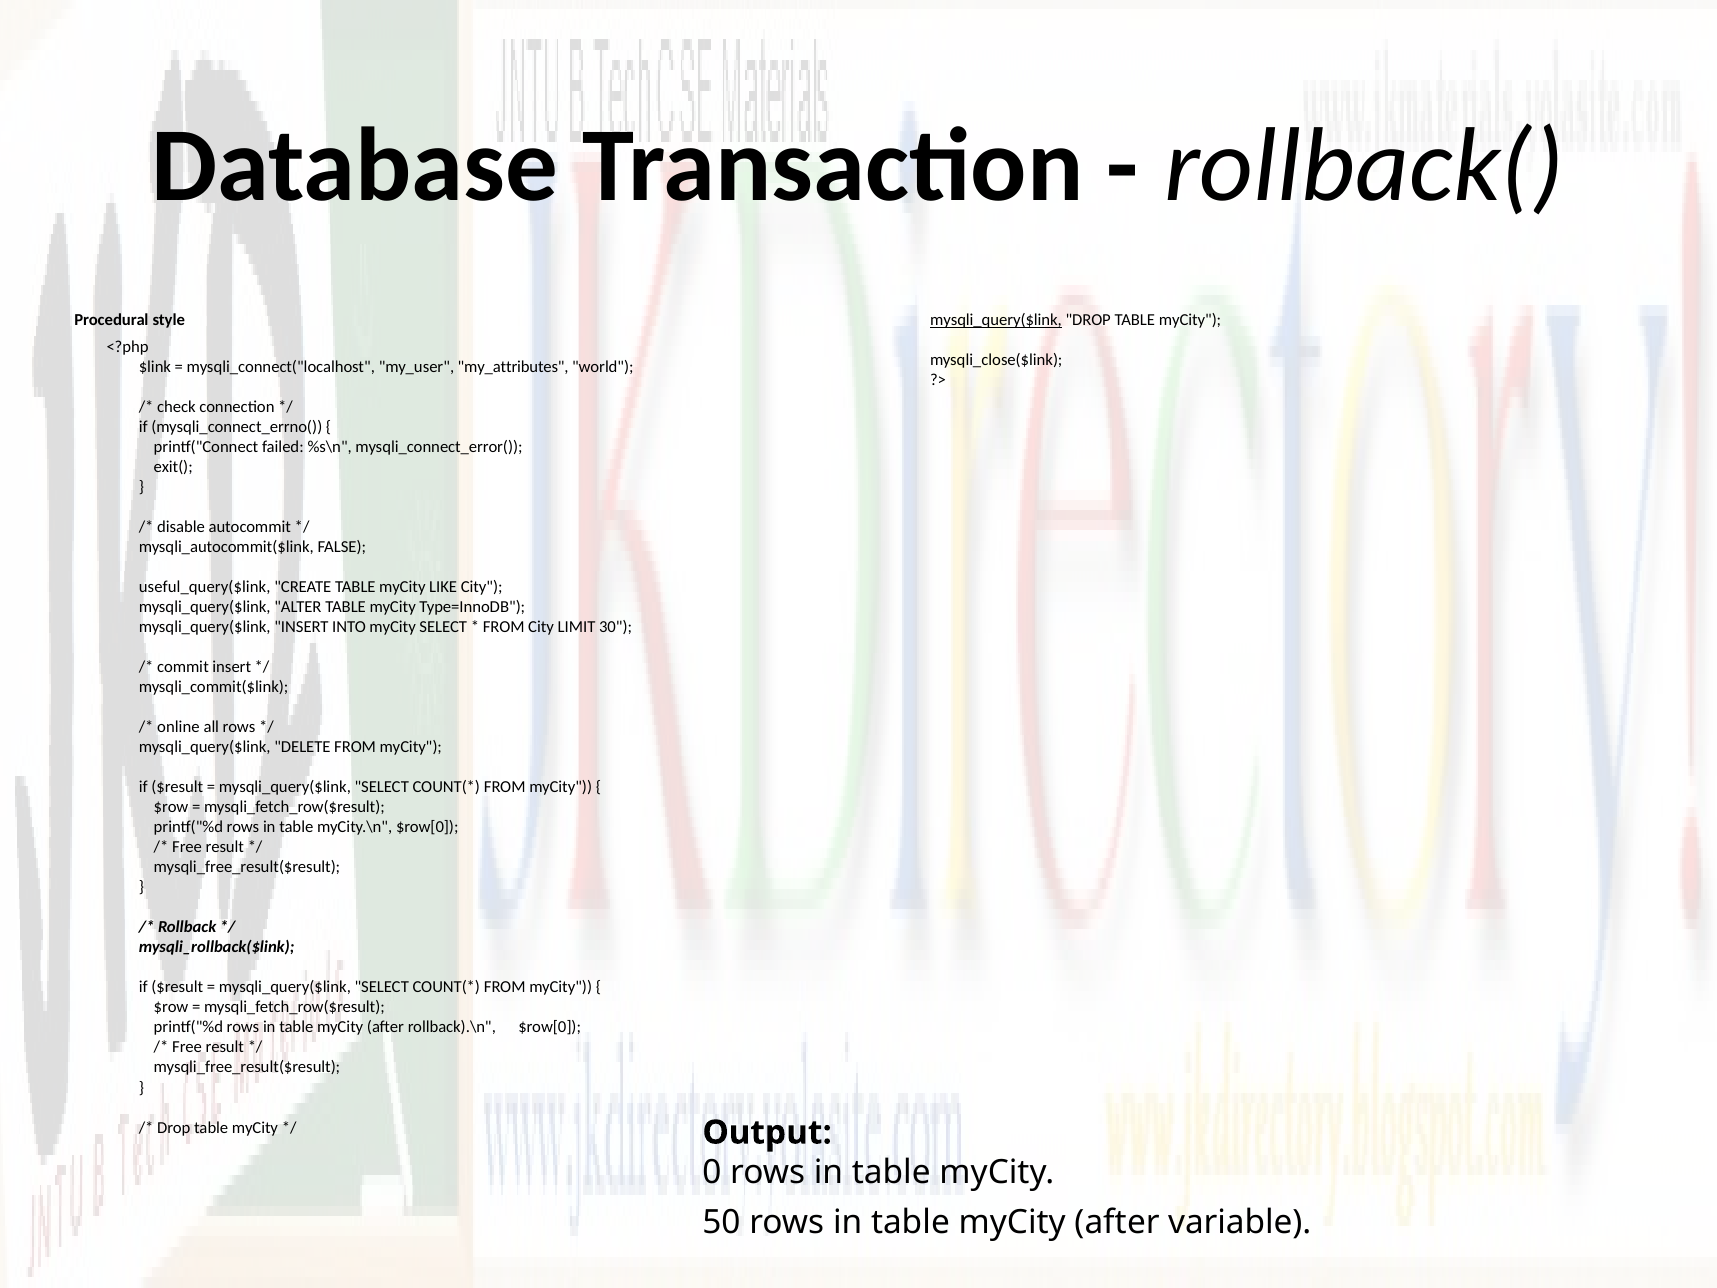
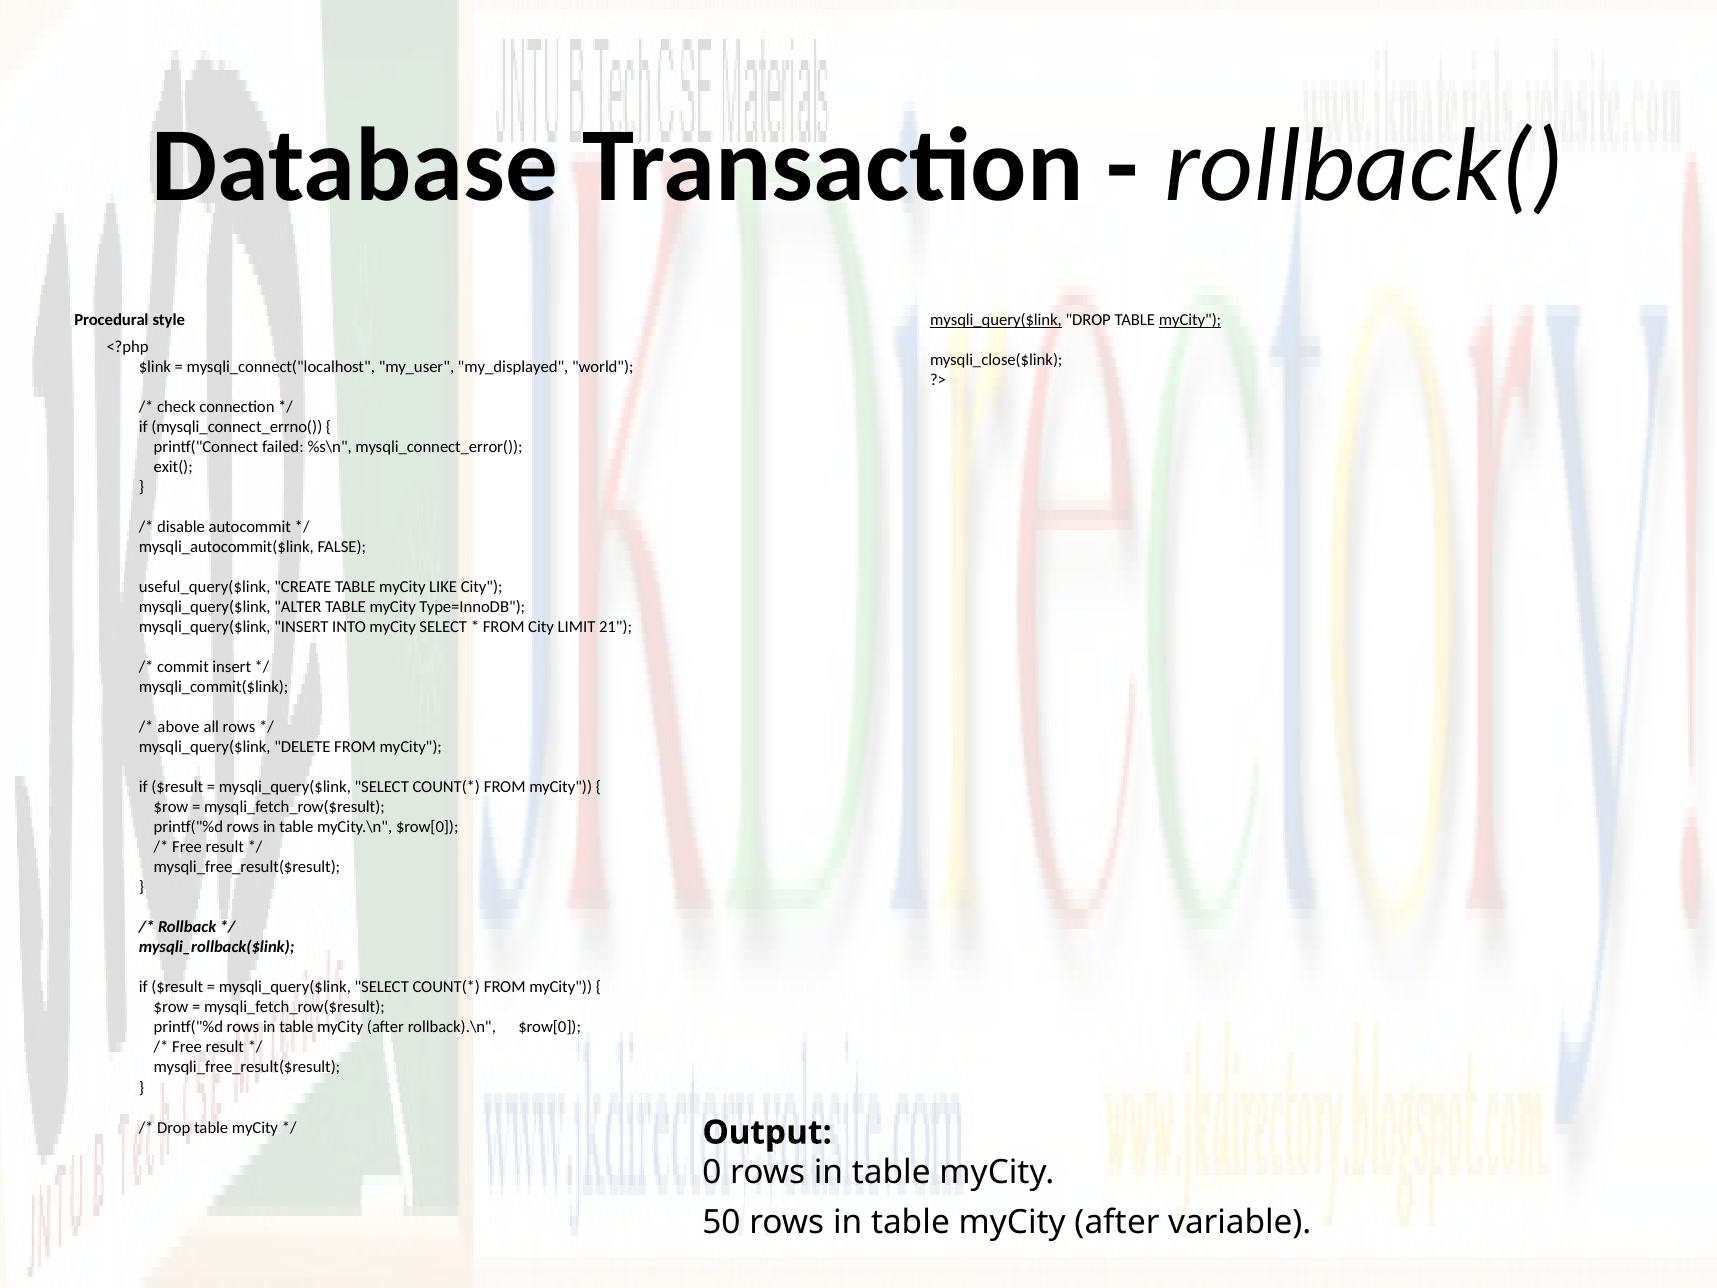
myCity underline: none -> present (1190, 320)
my_attributes: my_attributes -> my_displayed (513, 367)
30: 30 -> 21 (616, 627)
online: online -> above (178, 727)
